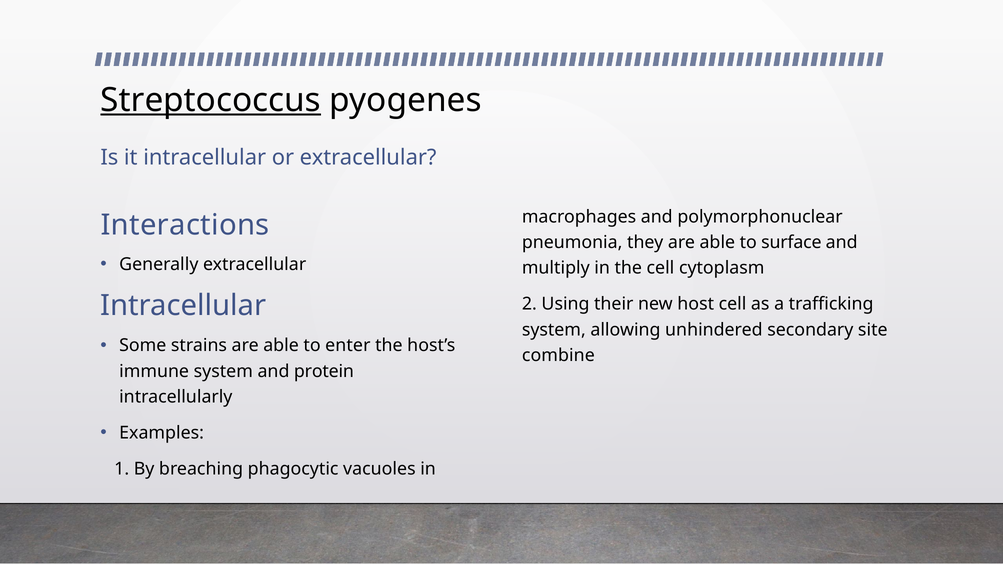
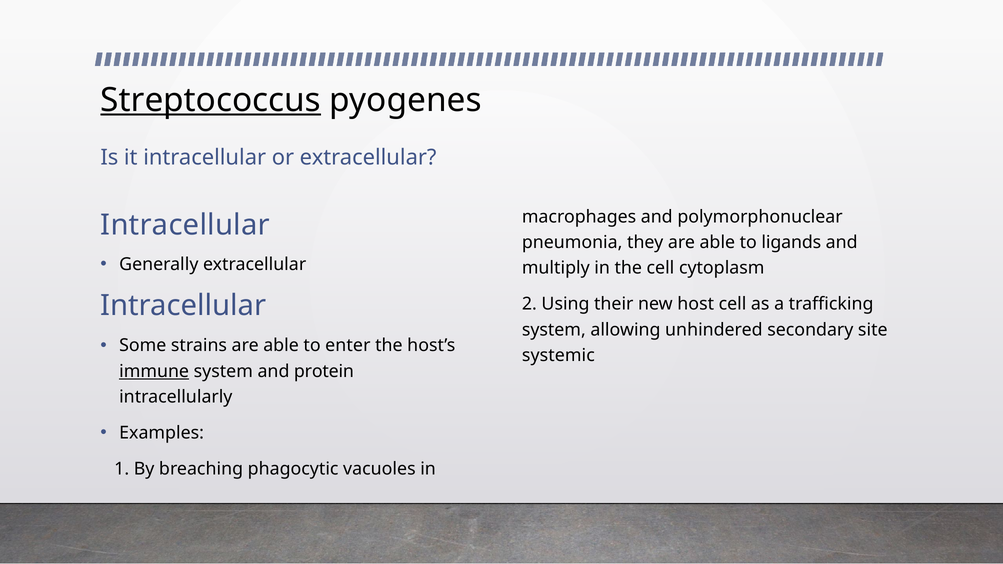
Interactions: Interactions -> Intracellular (185, 225)
surface: surface -> ligands (791, 243)
combine: combine -> systemic (558, 355)
immune underline: none -> present (154, 371)
